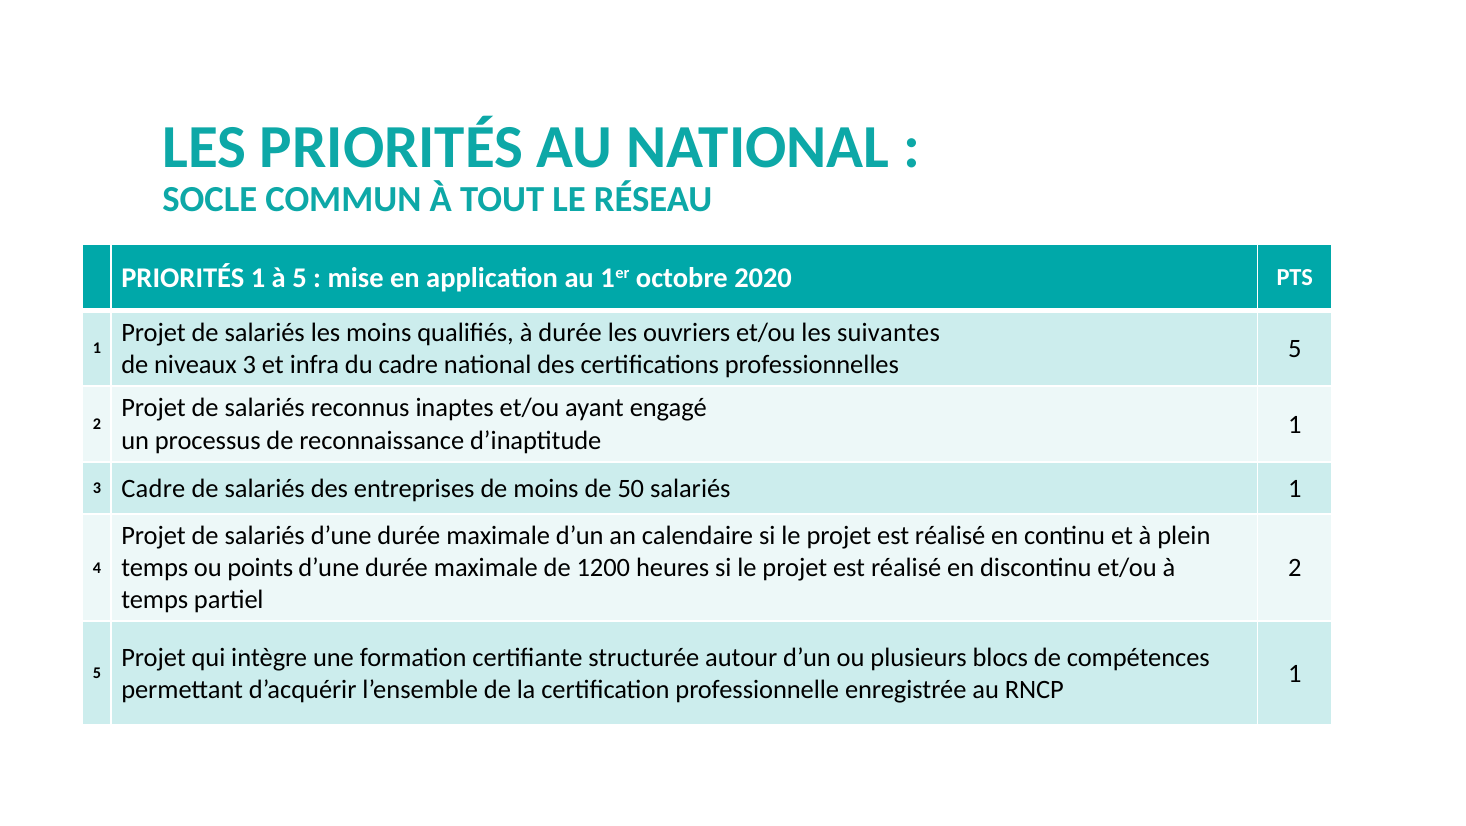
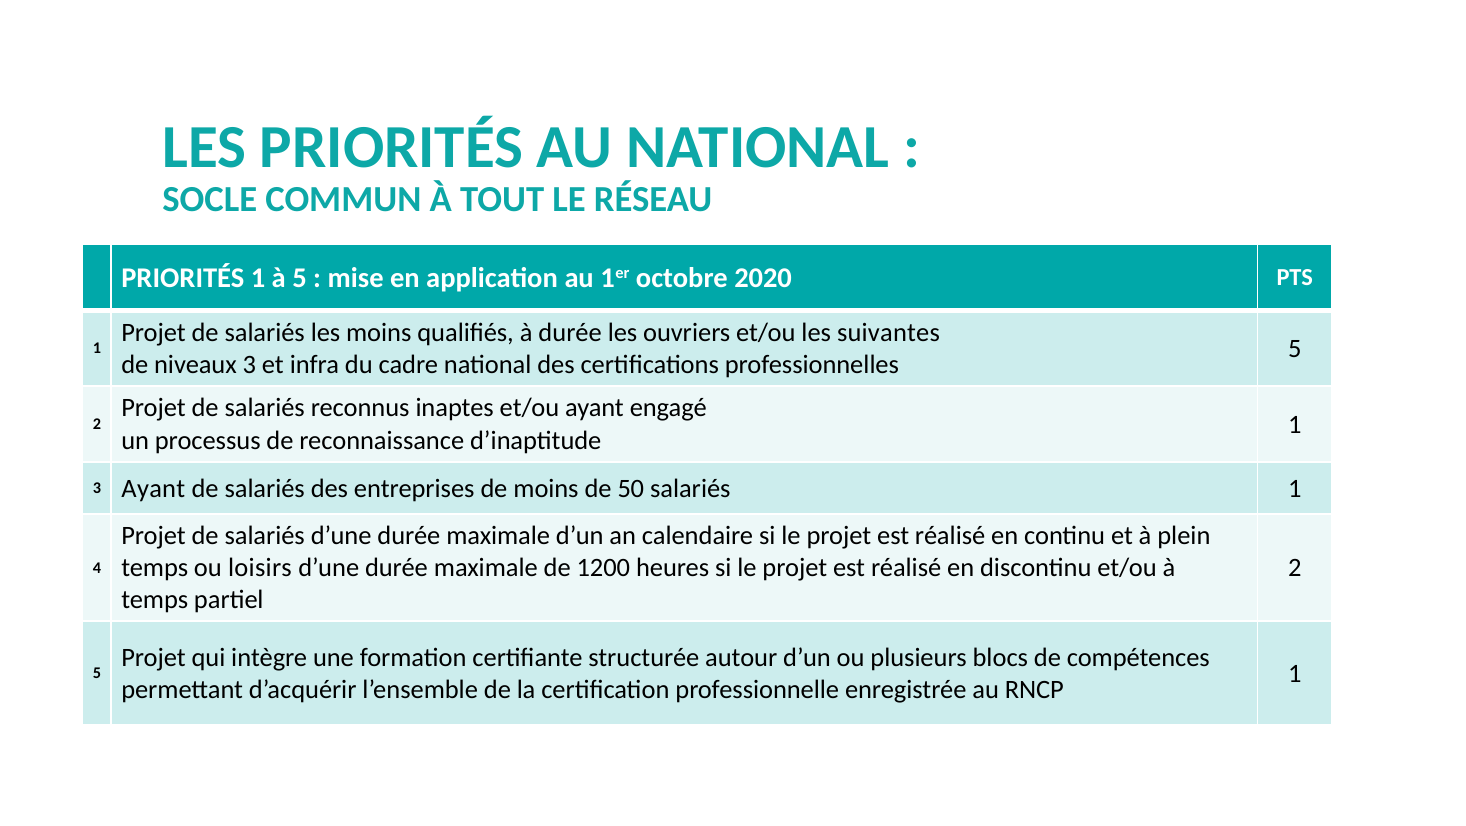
3 Cadre: Cadre -> Ayant (153, 488)
points: points -> loisirs (260, 568)
